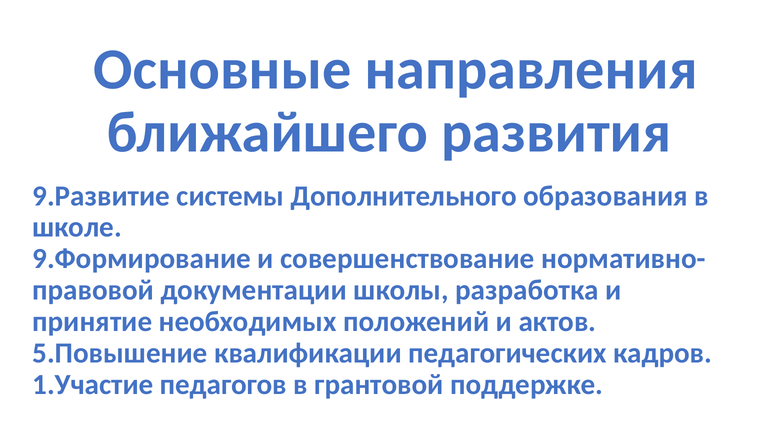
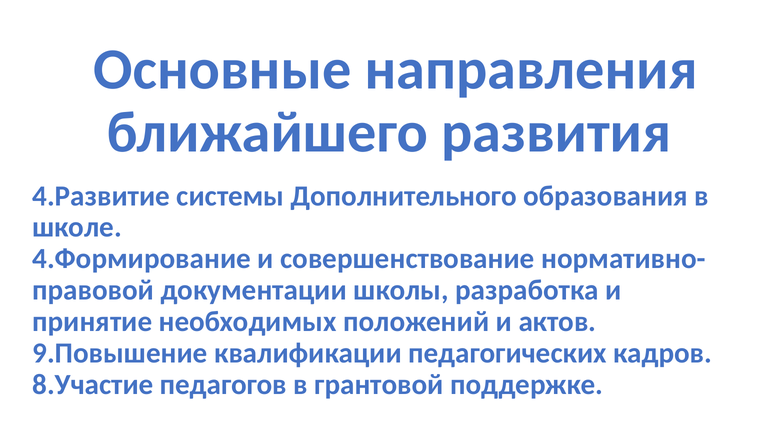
9.Развитие: 9.Развитие -> 4.Развитие (101, 196)
9.Формирование: 9.Формирование -> 4.Формирование (142, 259)
5.Повышение: 5.Повышение -> 9.Повышение (120, 353)
1.Участие: 1.Участие -> 8.Участие (93, 385)
